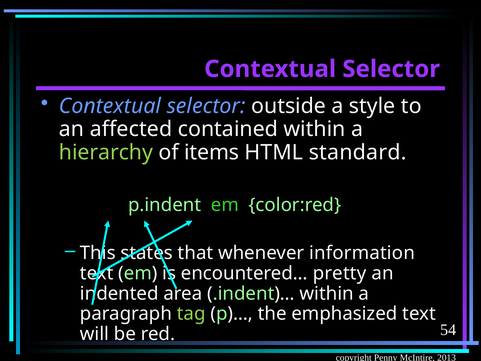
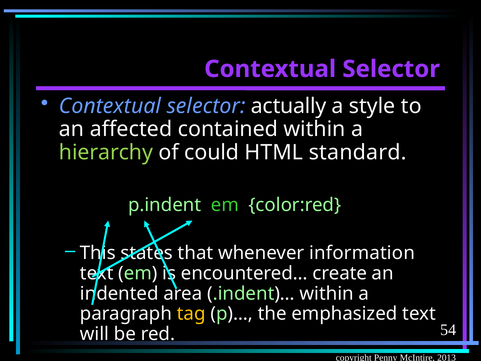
outside: outside -> actually (289, 106)
items: items -> could (212, 152)
pretty: pretty -> create (340, 273)
tag colour: light green -> yellow (191, 314)
